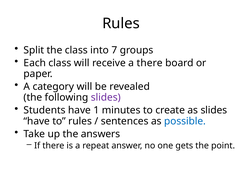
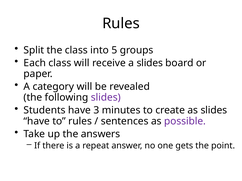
7: 7 -> 5 (114, 50)
a there: there -> slides (150, 63)
1: 1 -> 3 (96, 111)
possible colour: blue -> purple (185, 121)
